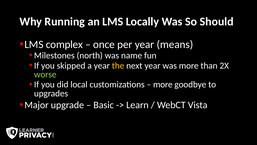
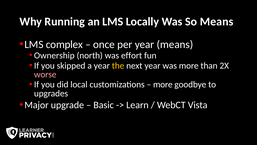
So Should: Should -> Means (217, 22)
Milestones: Milestones -> Ownership (54, 55)
name: name -> effort (132, 55)
worse colour: light green -> pink (45, 74)
